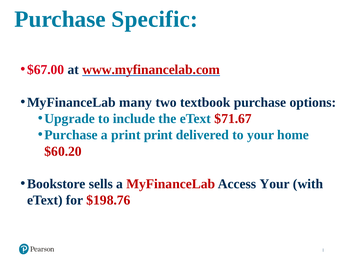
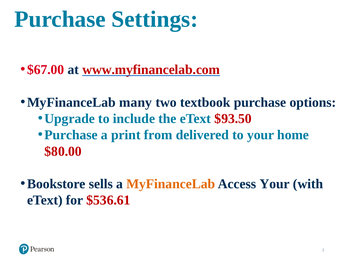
Specific: Specific -> Settings (155, 19)
$71.67: $71.67 -> $93.50 (233, 119)
print print: print -> from (158, 135)
$60.20: $60.20 -> $80.00 (63, 151)
MyFinanceLab colour: red -> orange (171, 184)
$198.76: $198.76 -> $536.61 (108, 200)
